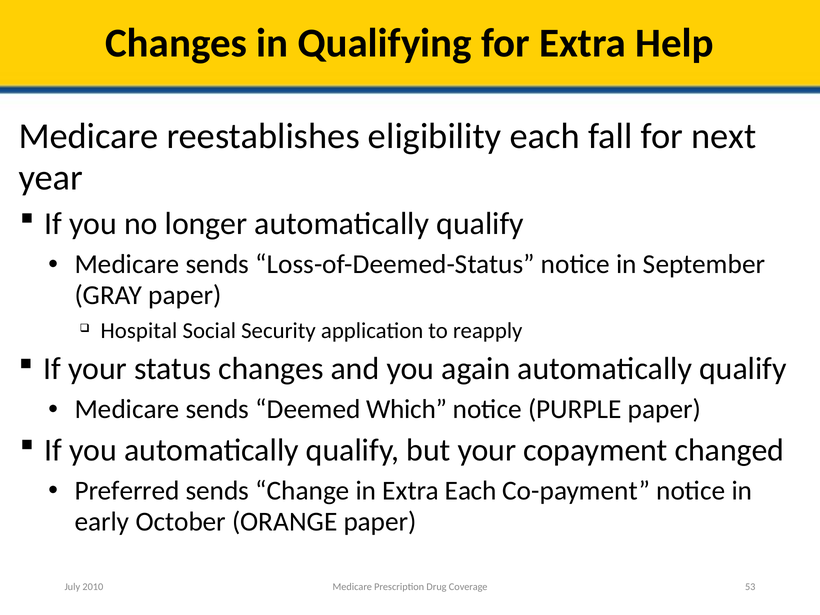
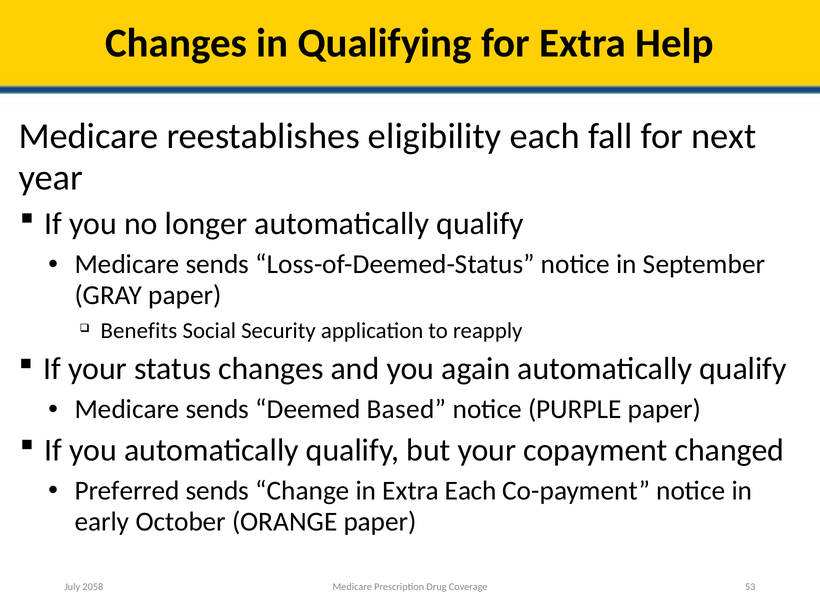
Hospital: Hospital -> Benefits (139, 331)
Which: Which -> Based (407, 409)
2010: 2010 -> 2058 (93, 587)
